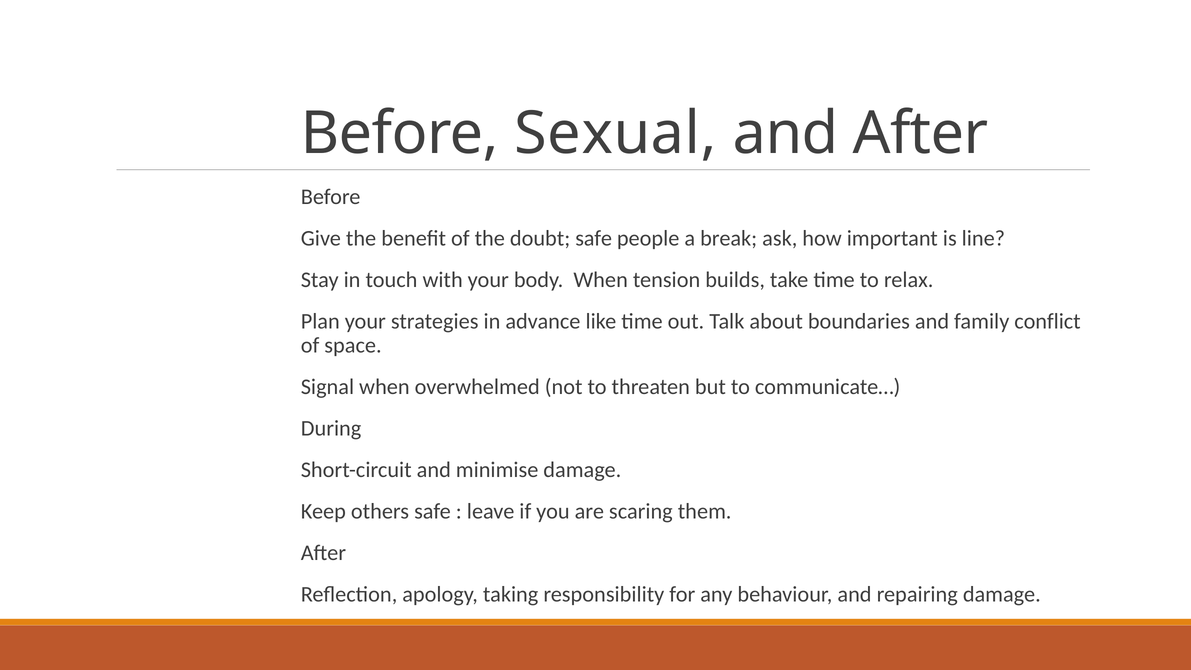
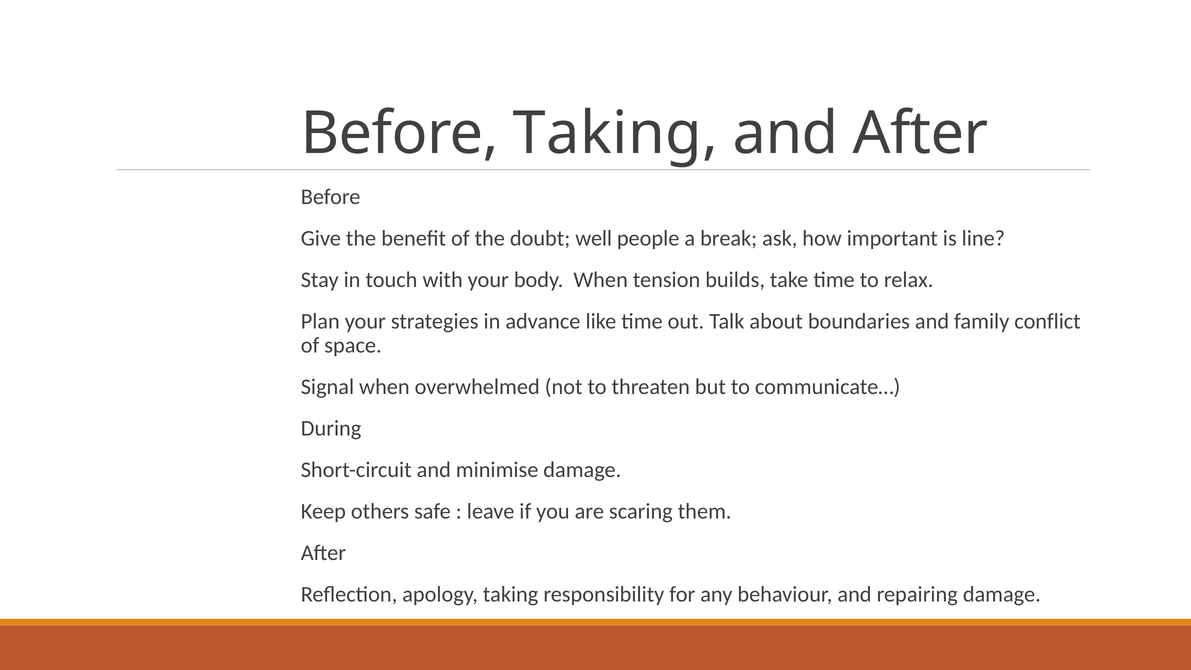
Before Sexual: Sexual -> Taking (616, 133)
doubt safe: safe -> well (594, 238)
